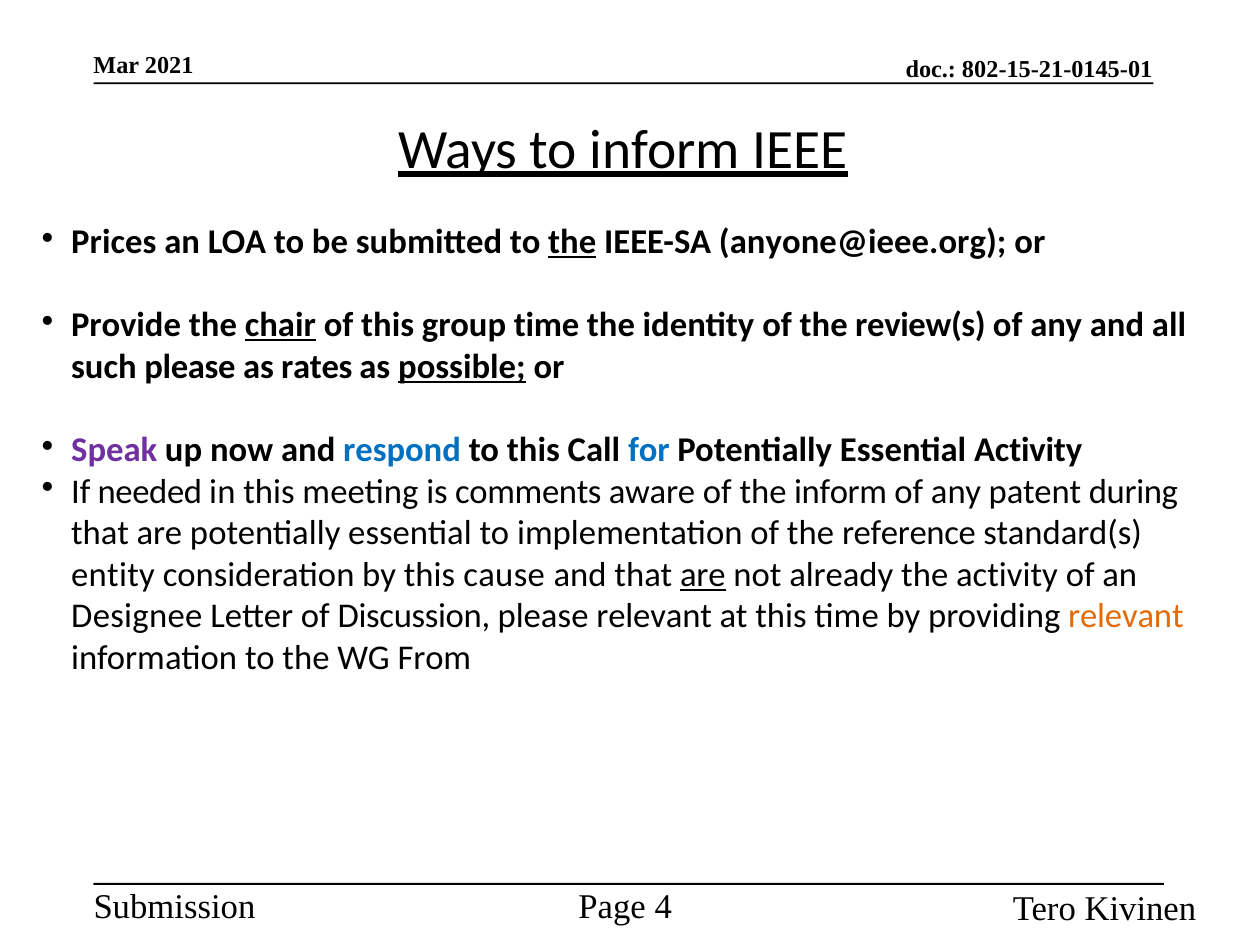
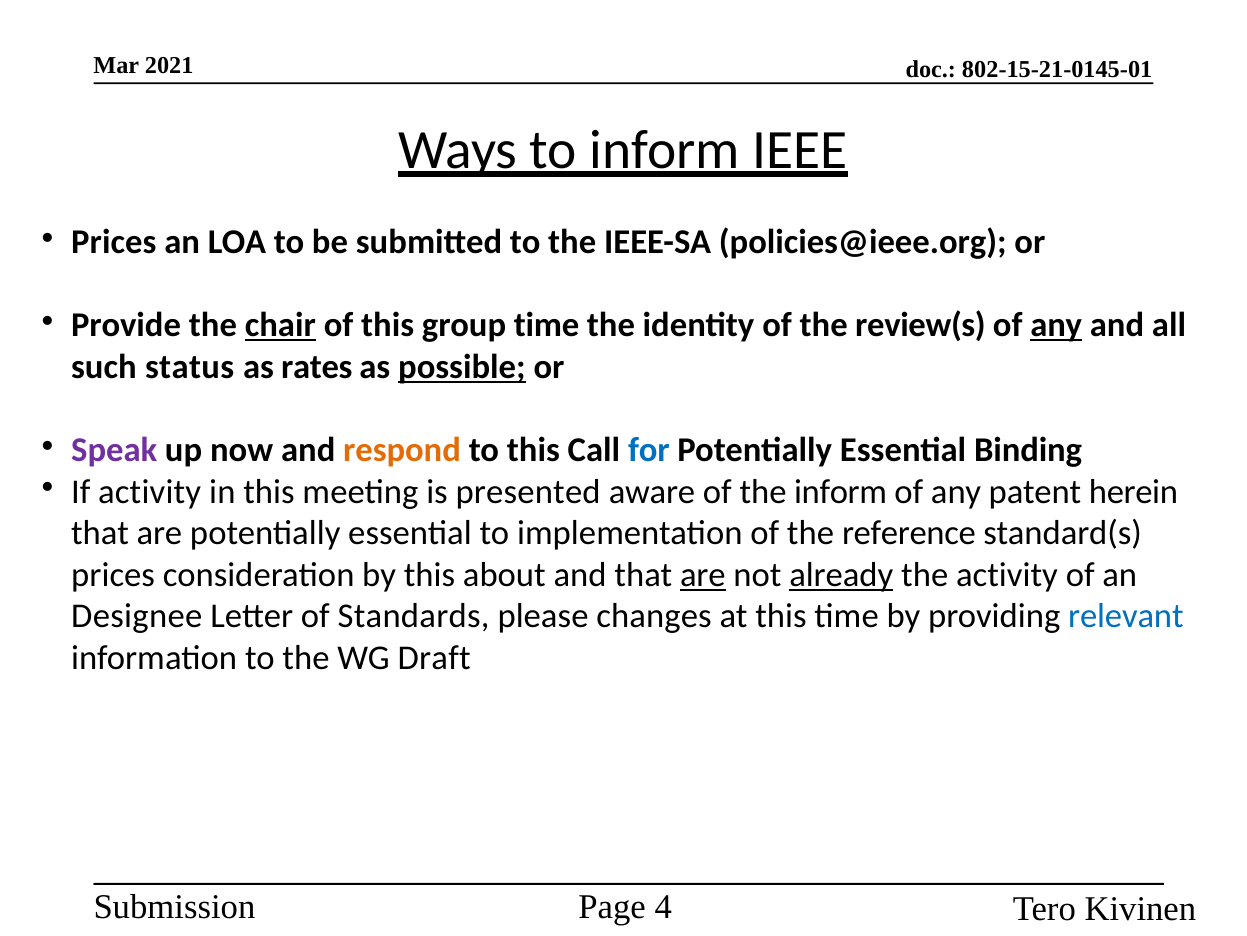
the underline: present -> none (572, 242)
anyone@ieee.org: anyone@ieee.org -> policies@ieee.org (863, 242)
any underline: none -> present (1056, 325)
such please: please -> status (190, 366)
respond colour: blue -> orange (402, 450)
Essential Activity: Activity -> Binding (1028, 450)
If needed: needed -> activity (150, 491)
comments: comments -> presented (528, 491)
during: during -> herein (1133, 491)
entity: entity -> prices (113, 574)
cause: cause -> about (504, 574)
already underline: none -> present (841, 574)
Discussion: Discussion -> Standards (414, 616)
please relevant: relevant -> changes (654, 616)
relevant colour: orange -> blue (1126, 616)
From: From -> Draft (434, 658)
